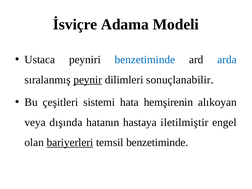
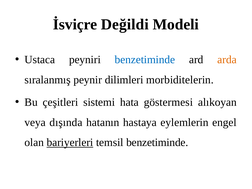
Adama: Adama -> Değildi (125, 24)
arda colour: blue -> orange (227, 60)
peynir underline: present -> none (88, 80)
sonuçlanabilir: sonuçlanabilir -> morbiditelerin (180, 80)
hemşirenin: hemşirenin -> göstermesi (168, 102)
iletilmiştir: iletilmiştir -> eylemlerin (185, 122)
